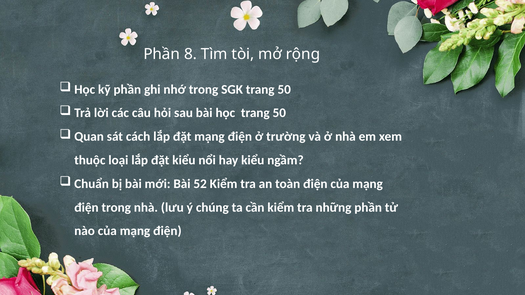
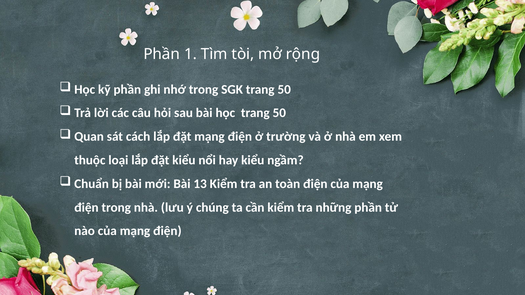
8: 8 -> 1 (190, 54)
52: 52 -> 13 (200, 184)
